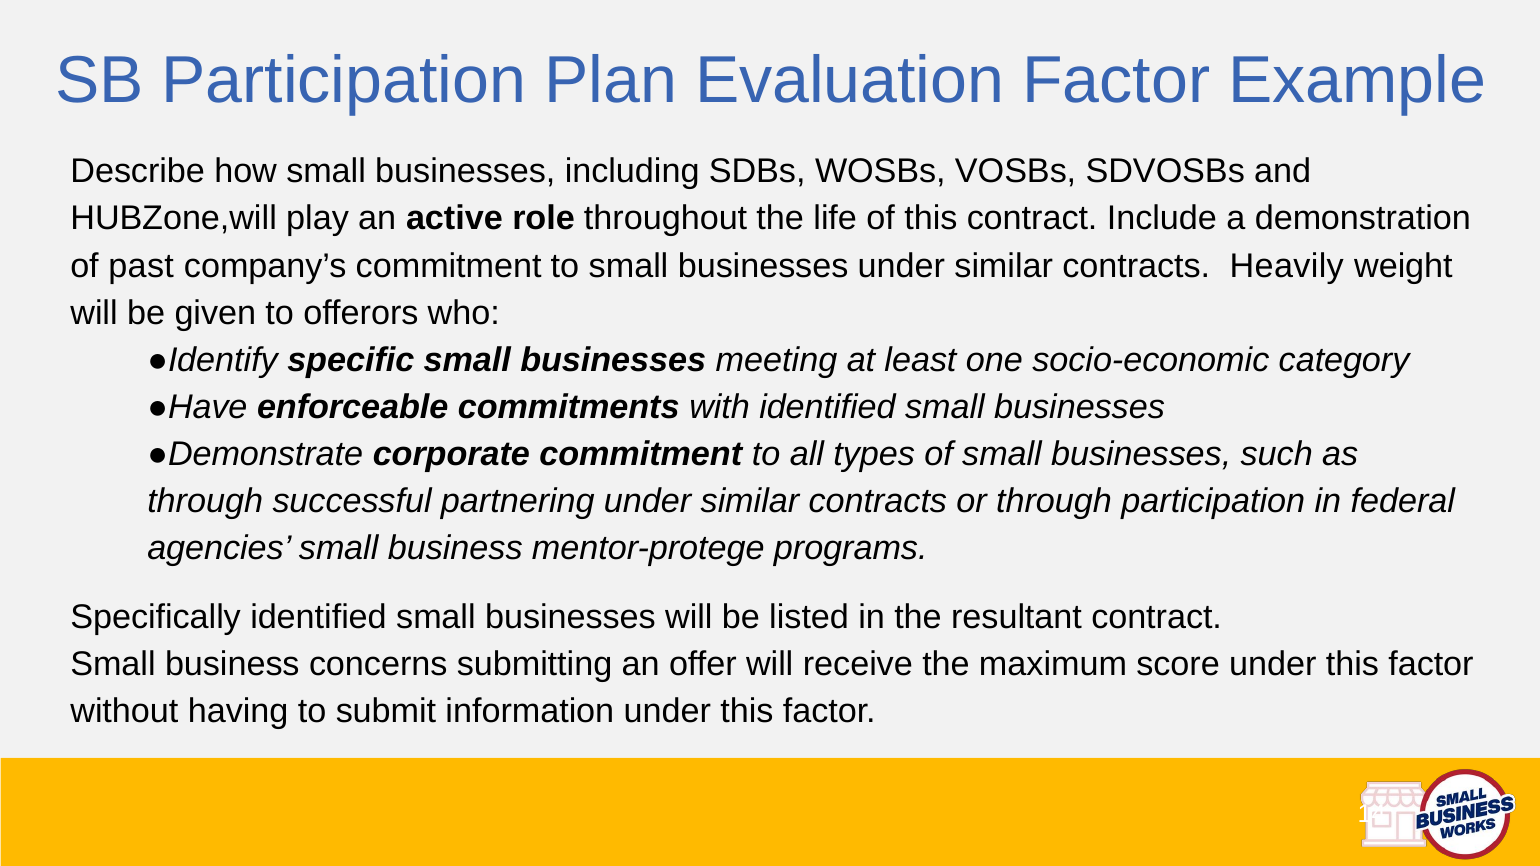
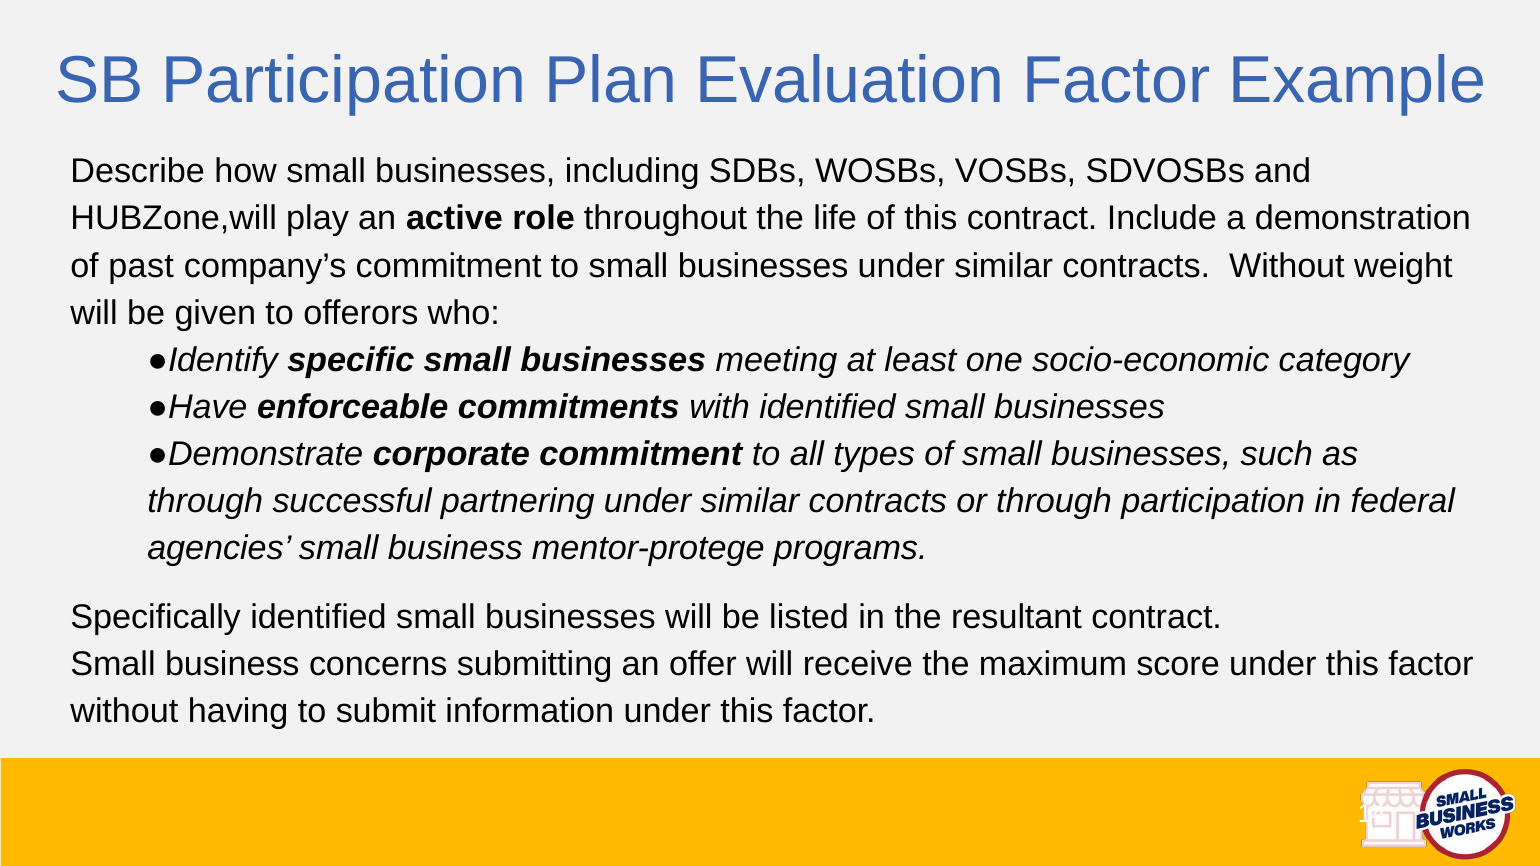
contracts Heavily: Heavily -> Without (1287, 266)
